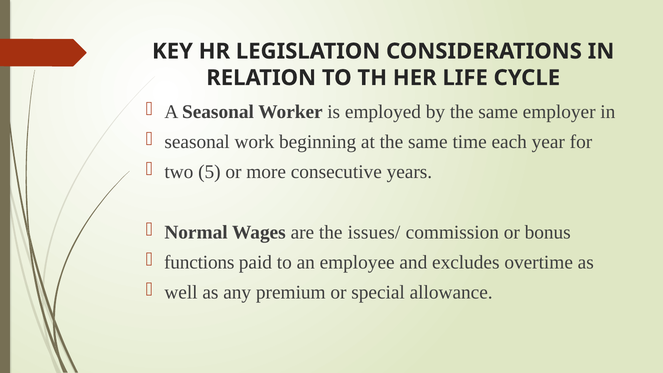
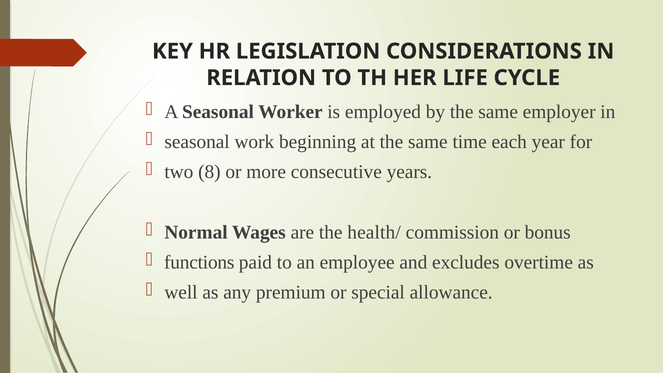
5: 5 -> 8 (209, 172)
issues/: issues/ -> health/ (374, 232)
